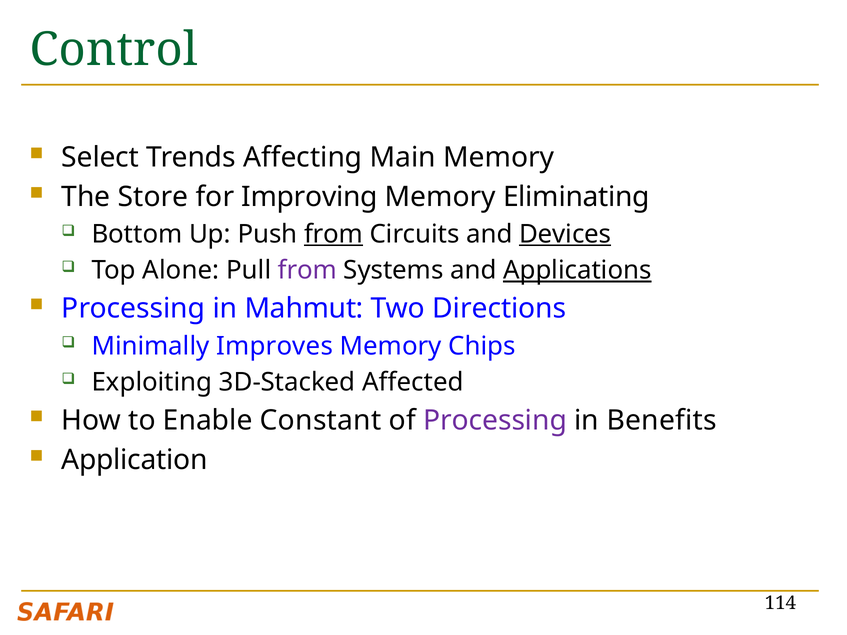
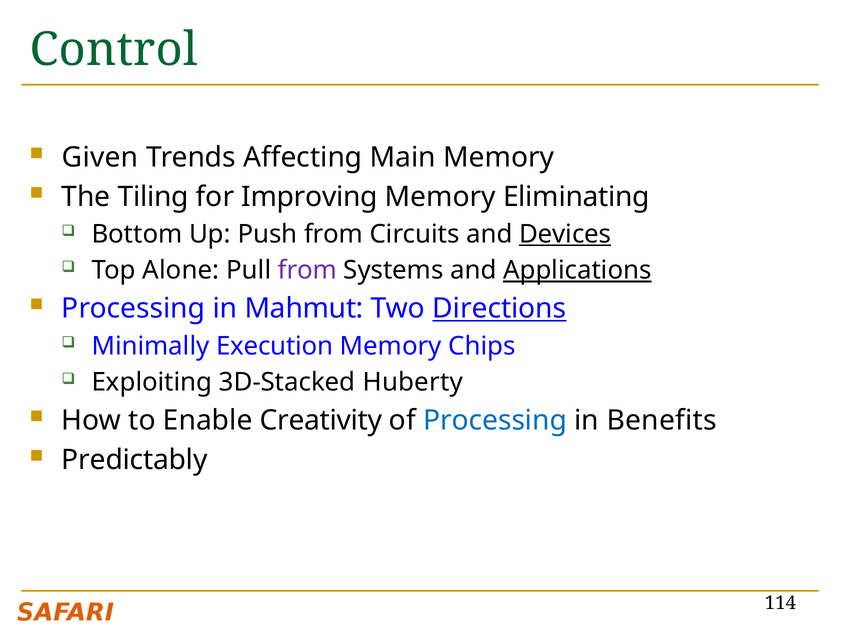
Select: Select -> Given (100, 157)
Store: Store -> Tiling (153, 197)
from underline: present -> none (334, 234)
Directions underline: none -> present (499, 309)
Improves: Improves -> Execution (275, 346)
Affected: Affected -> Huberty (413, 382)
Constant: Constant -> Creativity (321, 421)
Processing colour: purple -> blue (495, 421)
Application: Application -> Predictably (134, 460)
